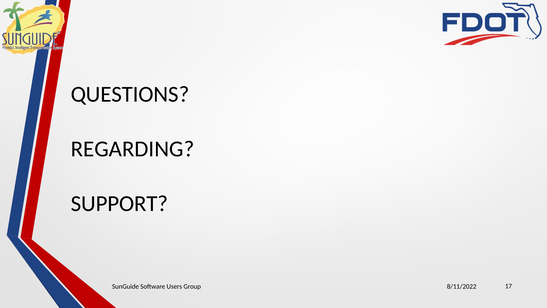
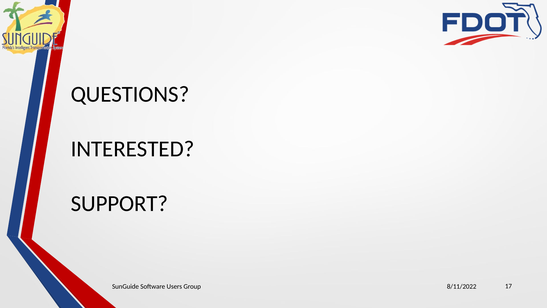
REGARDING: REGARDING -> INTERESTED (132, 149)
